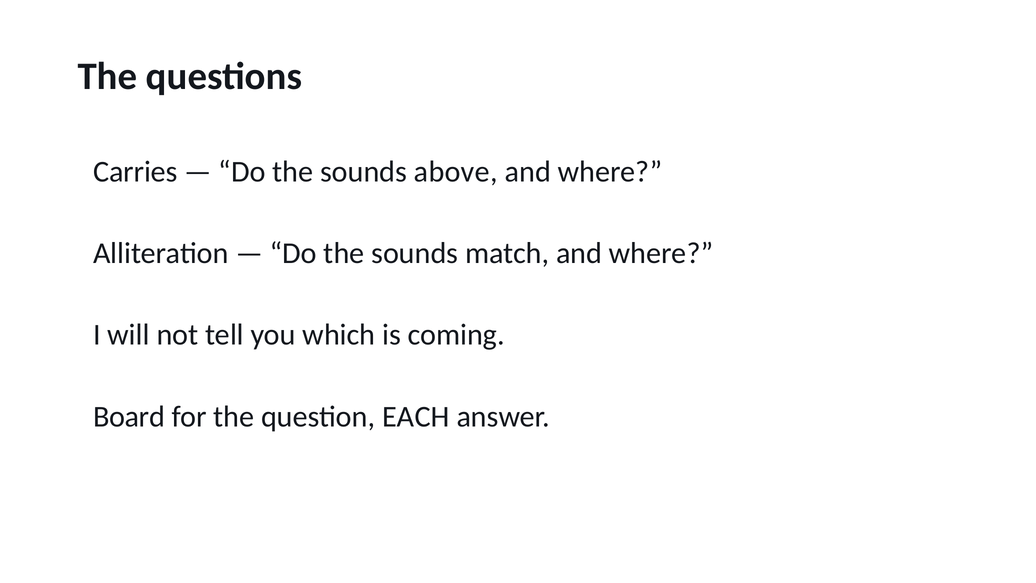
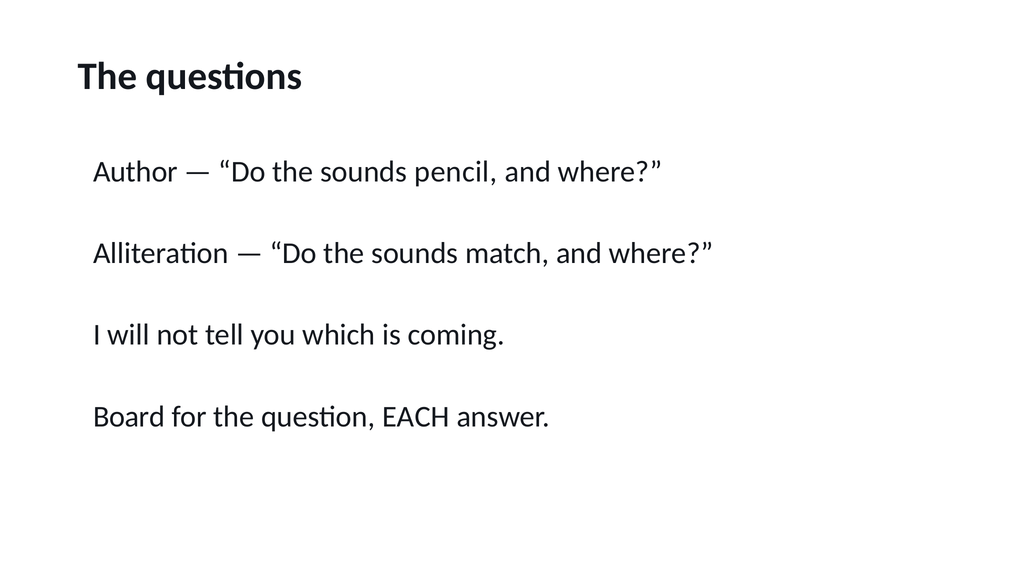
Carries: Carries -> Author (135, 172)
above: above -> pencil (456, 172)
